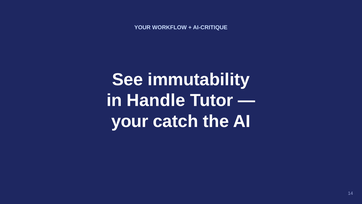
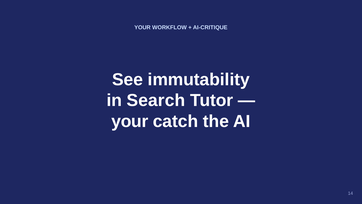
Handle: Handle -> Search (156, 100)
